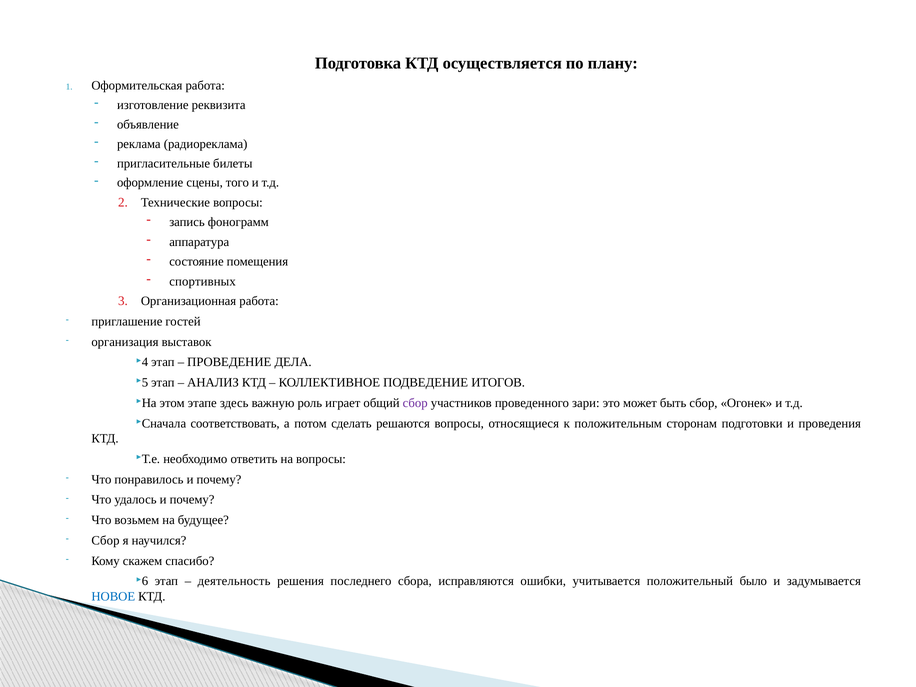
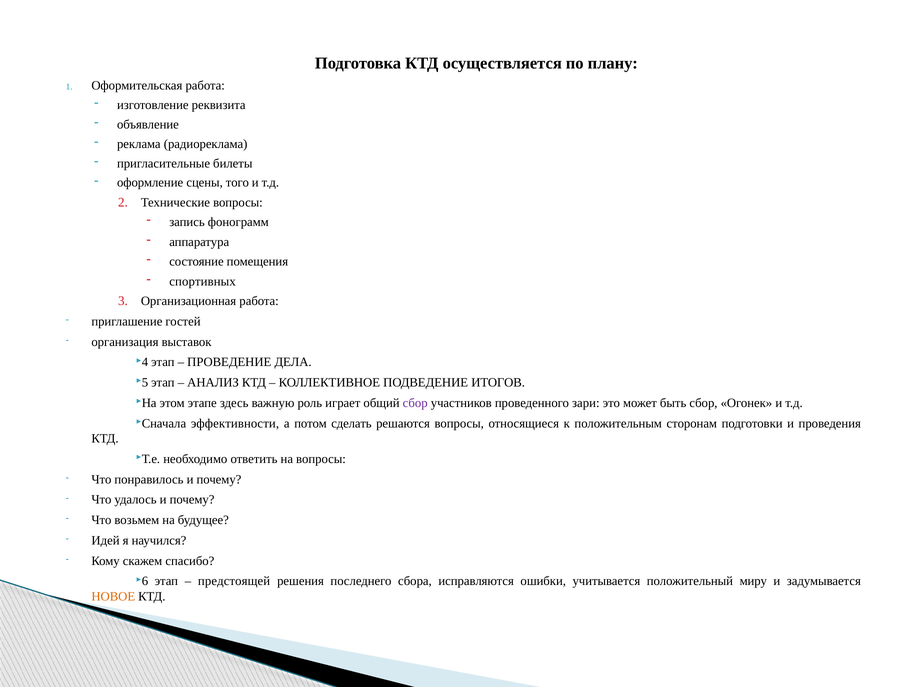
соответствовать: соответствовать -> эффективности (235, 423)
Сбор: Сбор -> Идей (106, 541)
деятельность: деятельность -> предстоящей (234, 581)
было: было -> миру (753, 581)
НОВОЕ colour: blue -> orange (113, 597)
